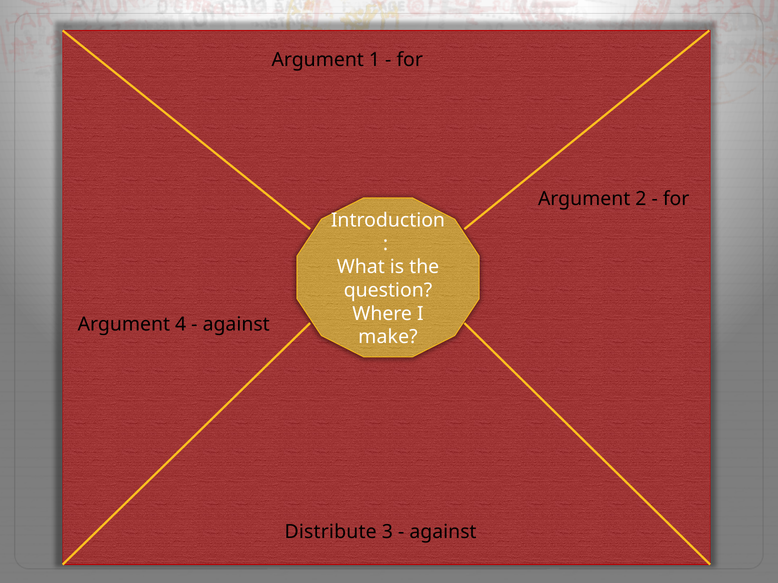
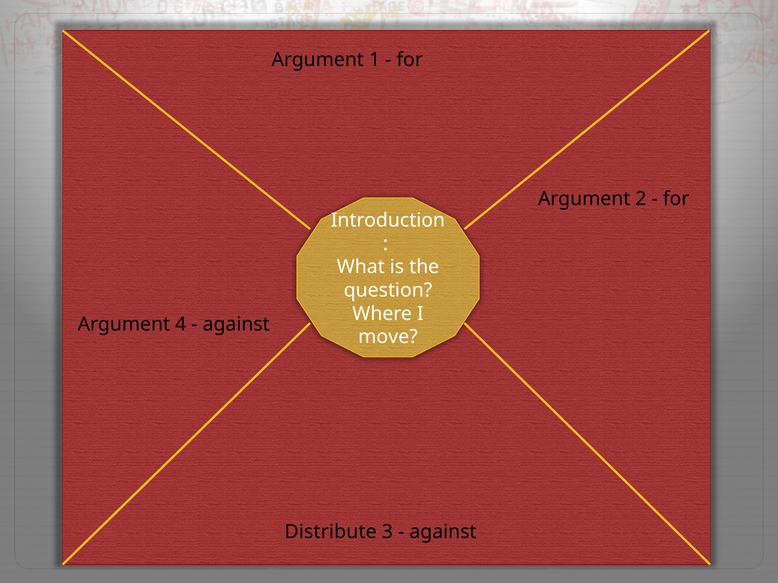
make: make -> move (388, 337)
